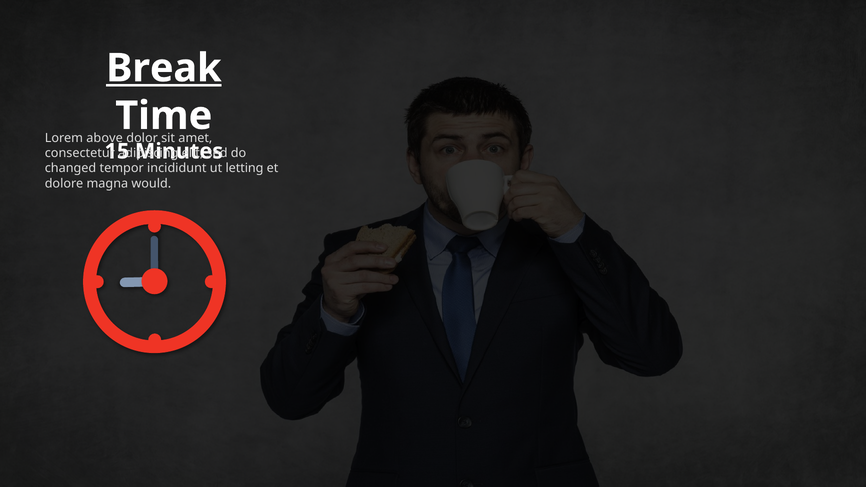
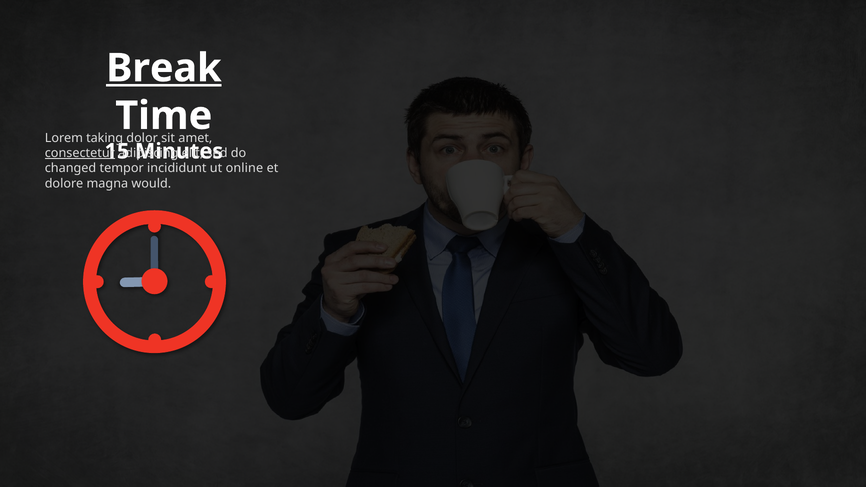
above: above -> taking (105, 138)
consectetur underline: none -> present (80, 153)
letting: letting -> online (244, 168)
